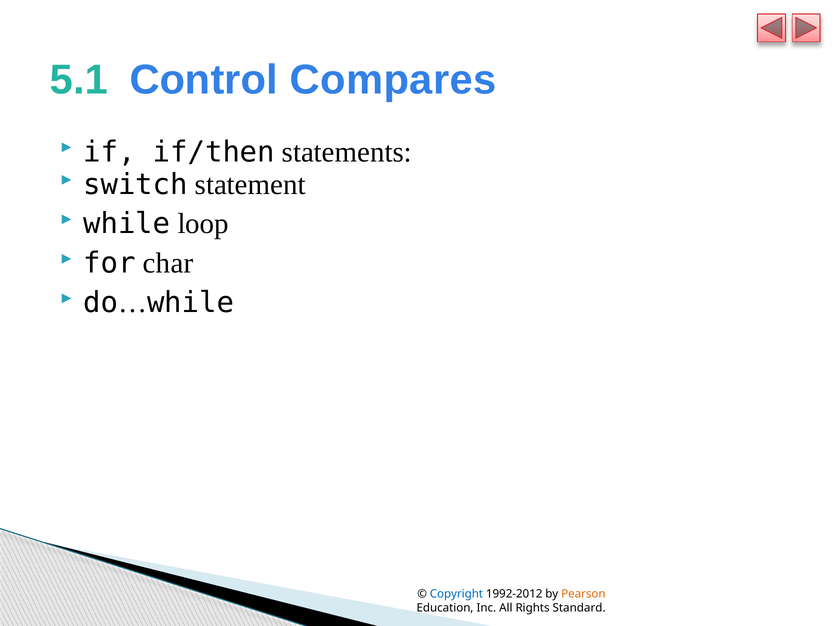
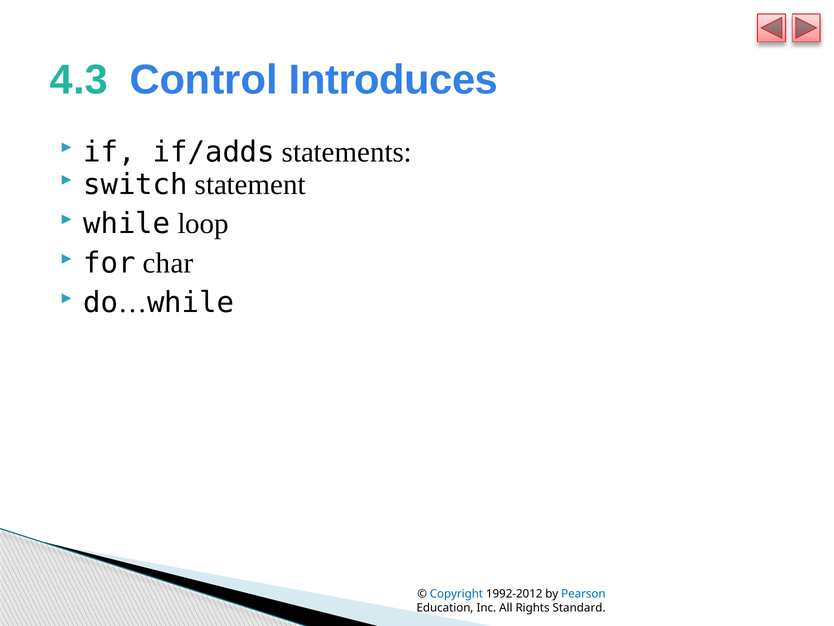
5.1: 5.1 -> 4.3 (79, 80)
Compares: Compares -> Introduces (394, 80)
if/then: if/then -> if/adds (214, 152)
Pearson colour: orange -> blue (583, 594)
